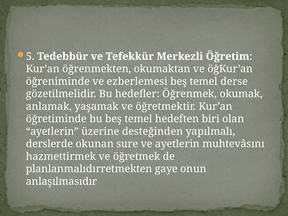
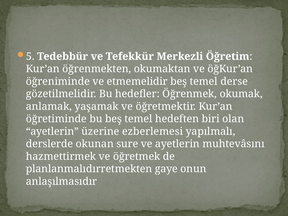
ezberlemesi: ezberlemesi -> etmemelidir (137, 81)
desteğinden: desteğinden -> ezberlemesi (152, 131)
